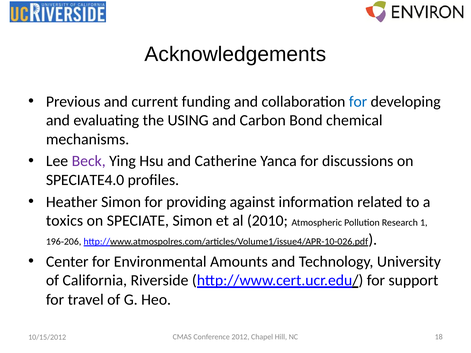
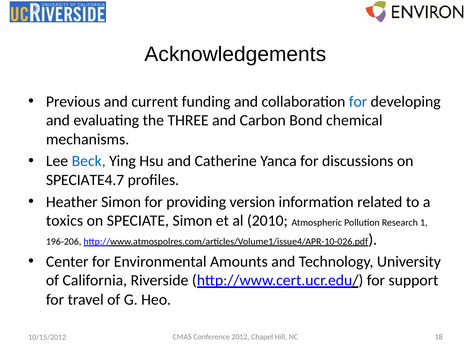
USING: USING -> THREE (188, 120)
Beck colour: purple -> blue (89, 161)
SPECIATE4.0: SPECIATE4.0 -> SPECIATE4.7 (85, 180)
against: against -> version (252, 202)
